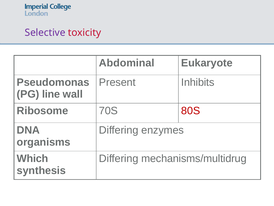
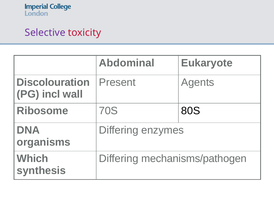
Pseudomonas: Pseudomonas -> Discolouration (53, 82)
Inhibits: Inhibits -> Agents (198, 82)
line: line -> incl (51, 94)
80S colour: red -> black (191, 110)
mechanisms/multidrug: mechanisms/multidrug -> mechanisms/pathogen (194, 158)
